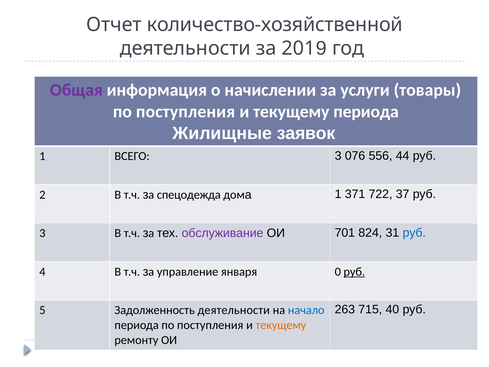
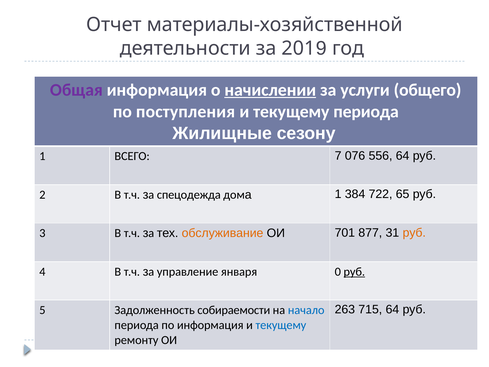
количество-хозяйственной: количество-хозяйственной -> материалы-хозяйственной (275, 25)
начислении underline: none -> present (270, 90)
товары: товары -> общего (428, 90)
заявок: заявок -> сезону (306, 133)
ВСЕГО 3: 3 -> 7 (338, 156)
556 44: 44 -> 64 (403, 156)
371: 371 -> 384 (355, 194)
37: 37 -> 65 (403, 194)
обслуживание colour: purple -> orange (223, 233)
824: 824 -> 877 (370, 233)
руб colour: blue -> orange (414, 233)
715 40: 40 -> 64 (392, 309)
Задолженность деятельности: деятельности -> собираемости (234, 310)
периода по поступления: поступления -> информация (210, 325)
текущему colour: orange -> blue (281, 325)
